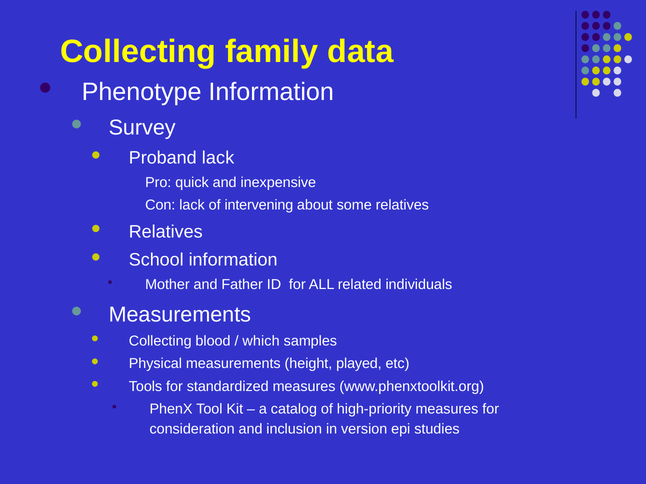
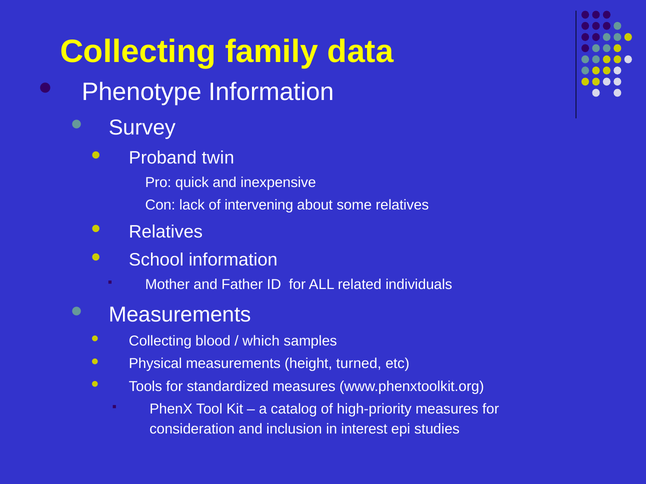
Proband lack: lack -> twin (218, 158)
played: played -> turned (359, 364)
version: version -> interest (364, 429)
